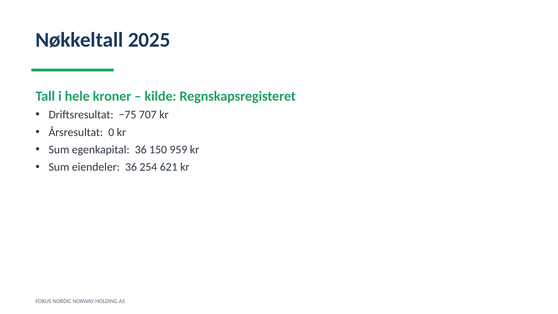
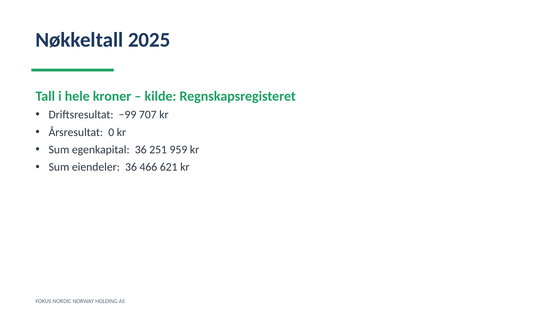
−75: −75 -> −99 (128, 115)
150: 150 -> 251 (158, 150)
254: 254 -> 466 (148, 167)
